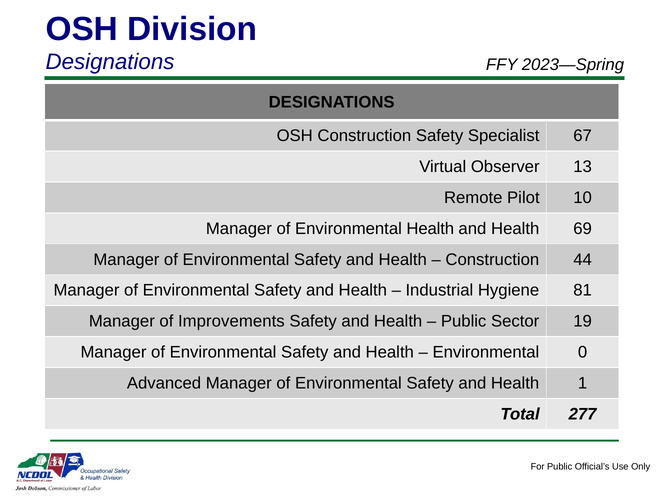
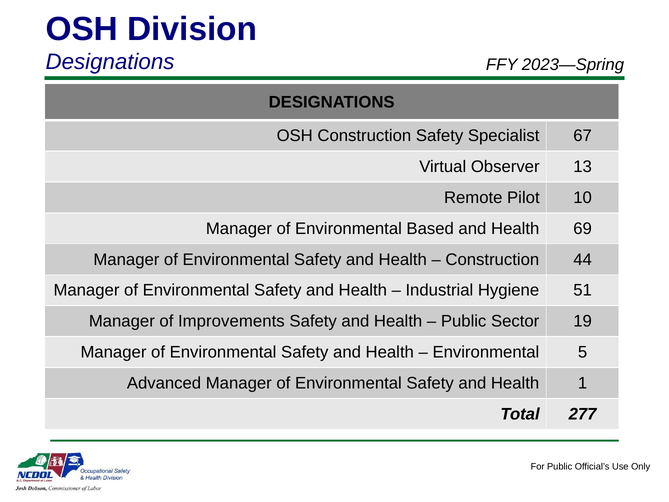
Environmental Health: Health -> Based (430, 229)
81: 81 -> 51 (583, 290)
0: 0 -> 5 (583, 352)
